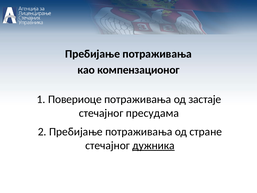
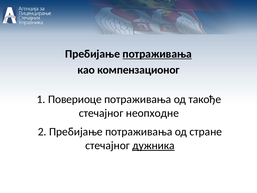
потраживања underline: none -> present (157, 54)
застаје: застаје -> такође (205, 99)
пресудама: пресудама -> неопходне (152, 113)
